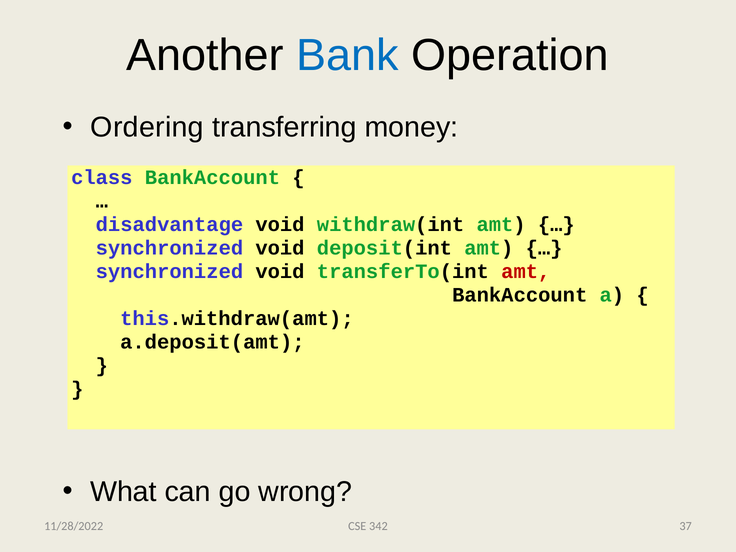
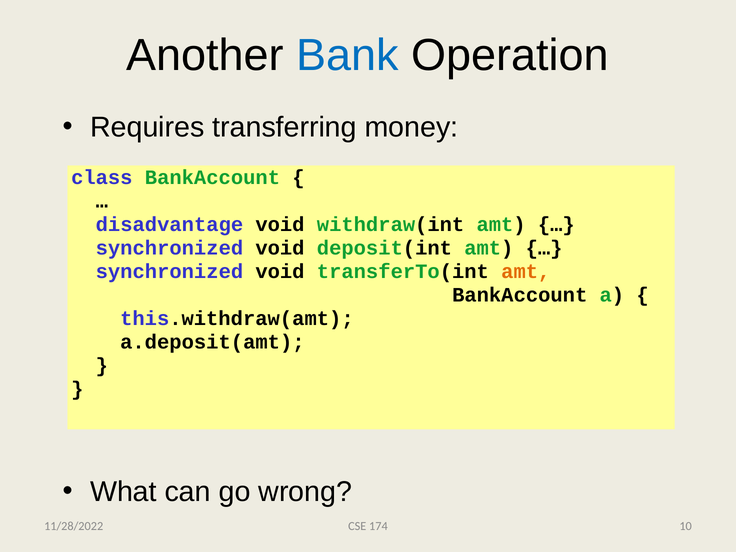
Ordering: Ordering -> Requires (147, 127)
amt colour: red -> orange (526, 272)
342: 342 -> 174 (378, 526)
37: 37 -> 10 (686, 526)
